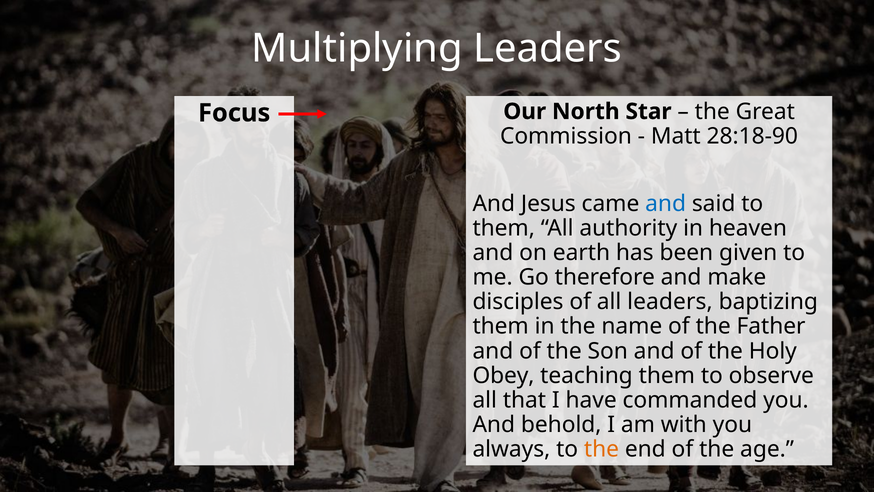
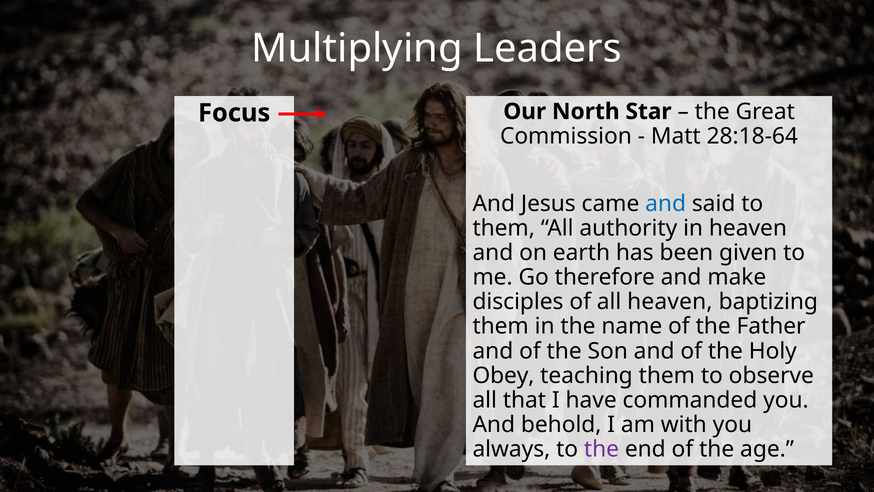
28:18-90: 28:18-90 -> 28:18-64 (752, 136)
all leaders: leaders -> heaven (670, 302)
the colour: orange -> purple (602, 449)
